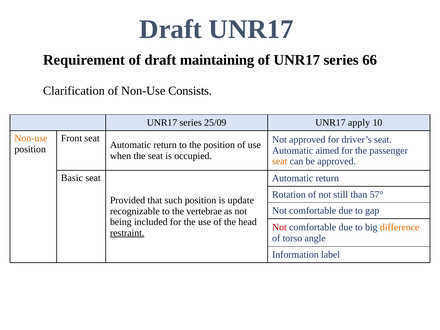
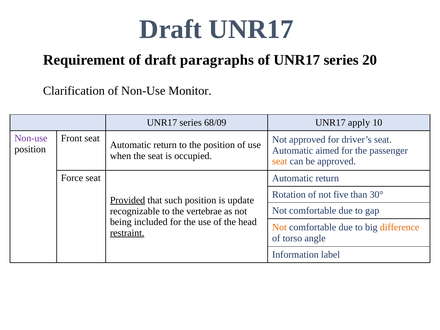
maintaining: maintaining -> paragraphs (217, 60)
66: 66 -> 20 (370, 60)
Consists: Consists -> Monitor (190, 91)
25/09: 25/09 -> 68/09 (215, 123)
Non-use colour: orange -> purple (31, 138)
Basic: Basic -> Force (72, 178)
still: still -> five (341, 195)
57°: 57° -> 30° (377, 195)
Provided underline: none -> present (128, 200)
Not colour: red -> orange (279, 227)
